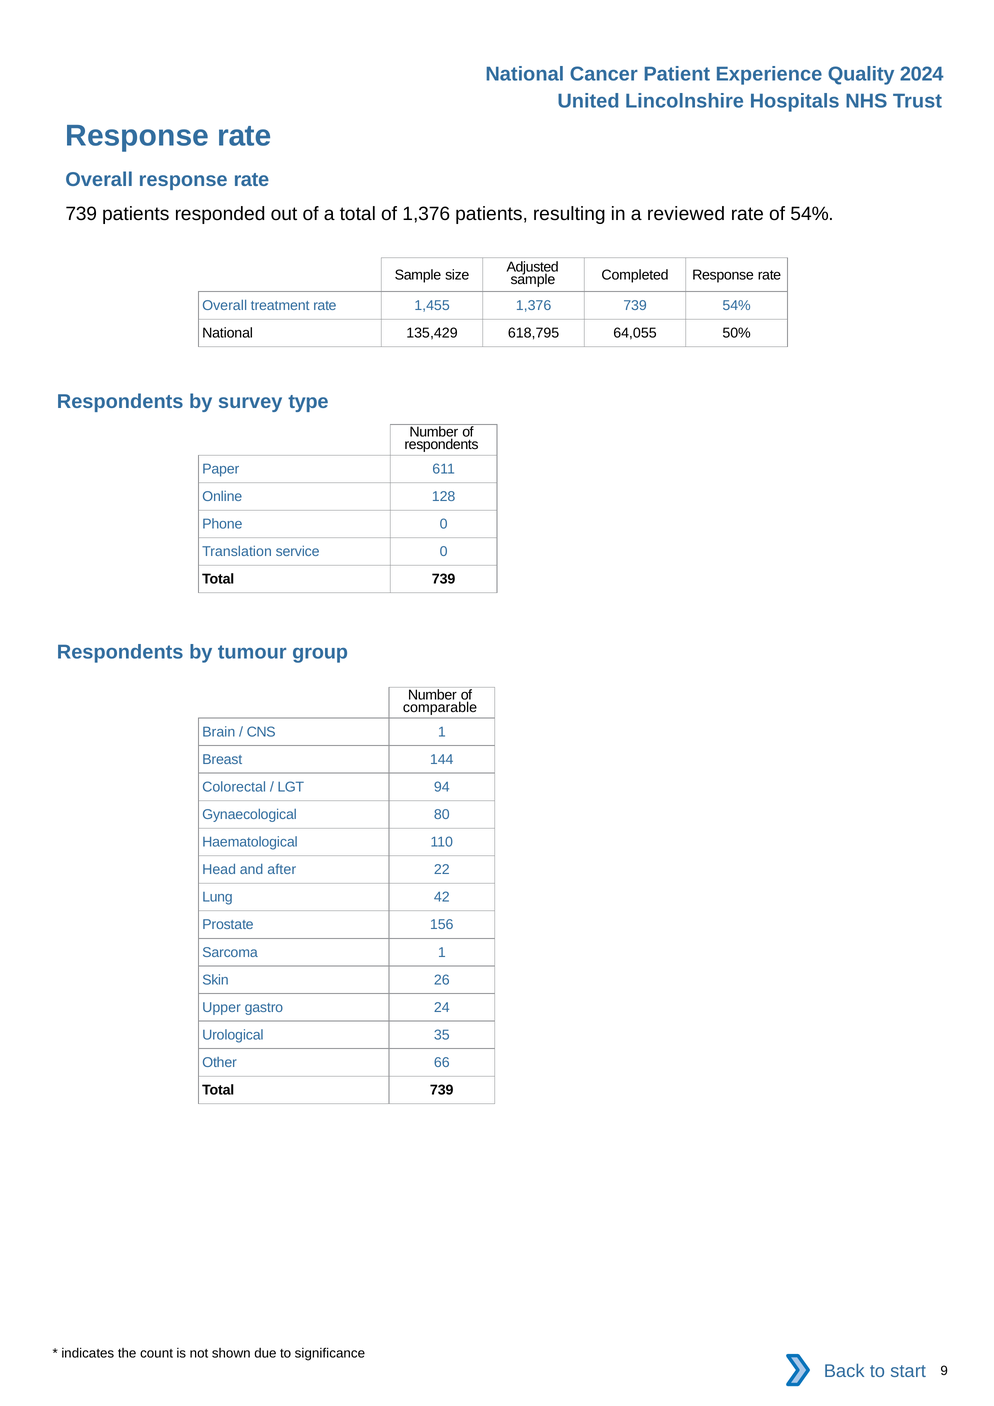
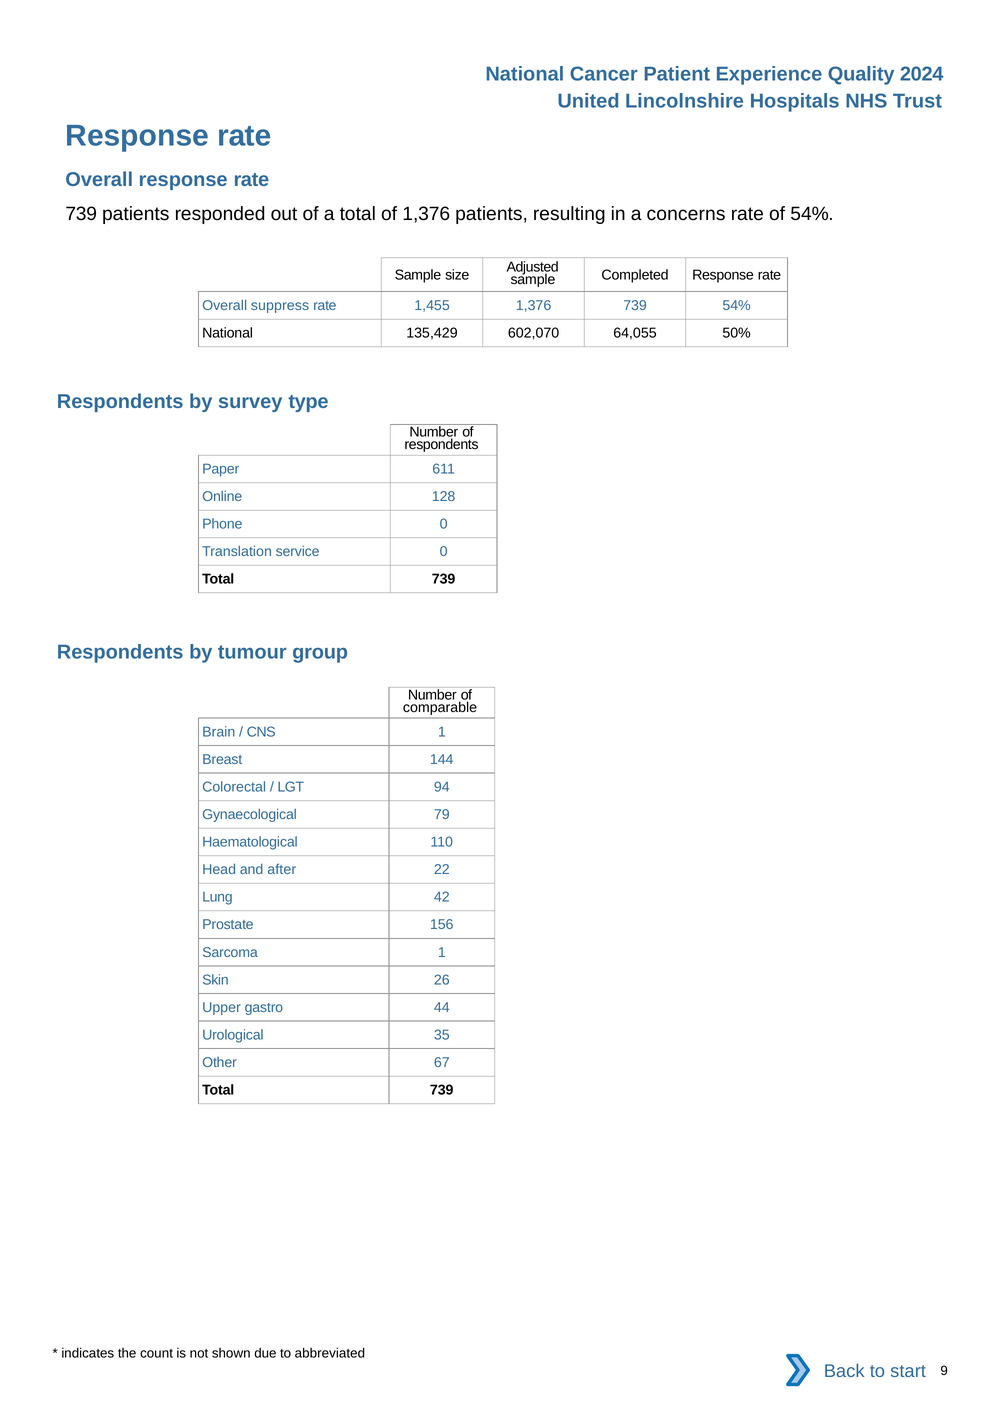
reviewed: reviewed -> concerns (686, 214)
treatment: treatment -> suppress (280, 306)
618,795: 618,795 -> 602,070 (534, 333)
80: 80 -> 79 (442, 815)
24: 24 -> 44 (442, 1008)
66: 66 -> 67 (442, 1063)
significance: significance -> abbreviated (330, 1354)
